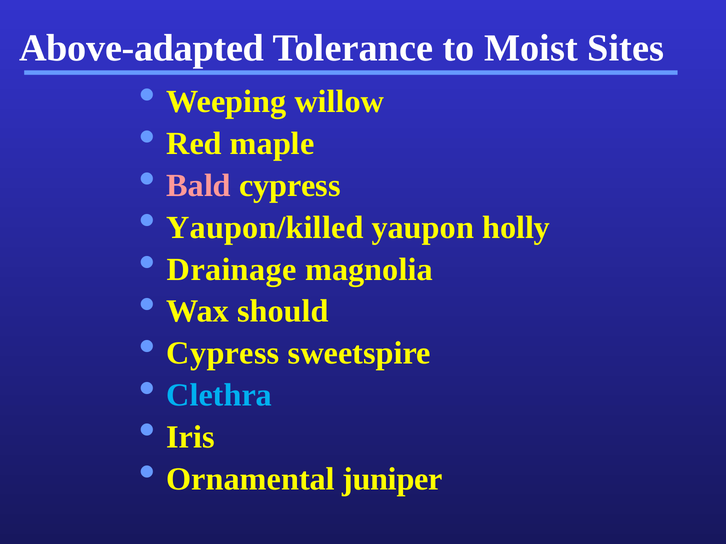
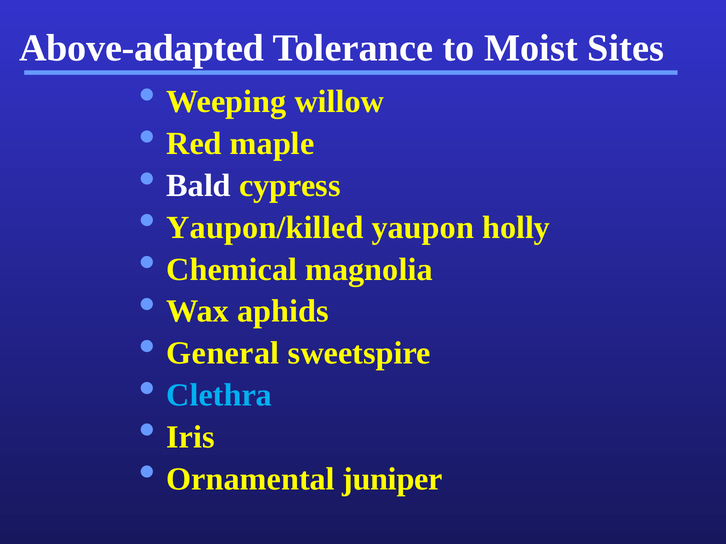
Bald colour: pink -> white (199, 186)
Drainage: Drainage -> Chemical (232, 270)
should: should -> aphids (283, 312)
Cypress: Cypress -> General (223, 354)
